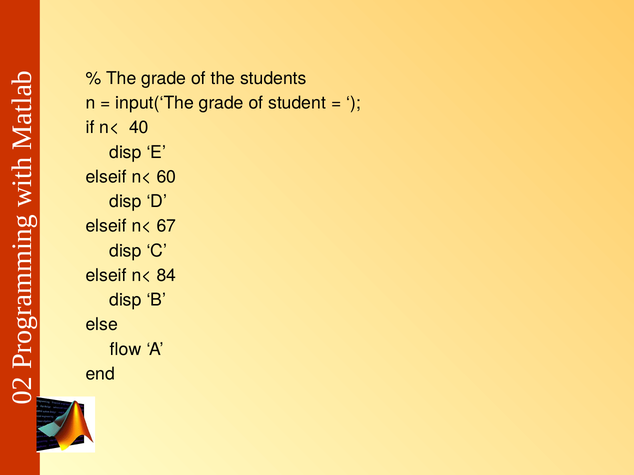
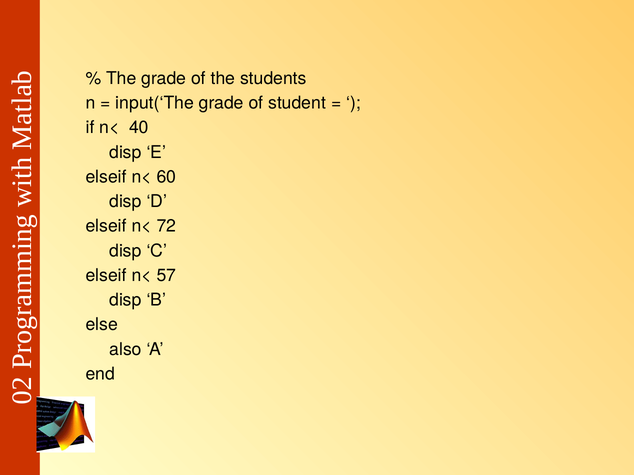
67: 67 -> 72 (166, 226)
84: 84 -> 57 (166, 276)
flow: flow -> also (126, 350)
